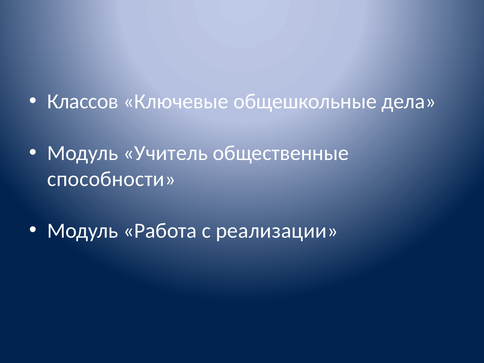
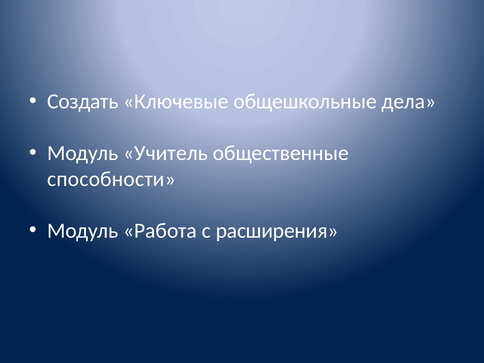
Классов: Классов -> Создать (83, 102)
реализации: реализации -> расширения (277, 231)
